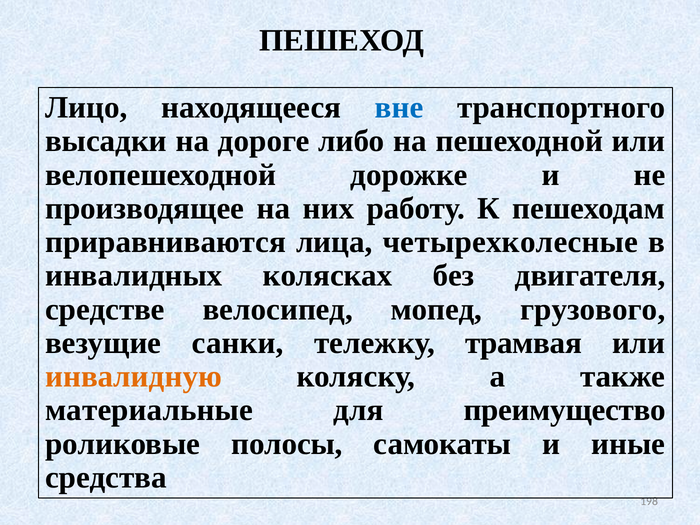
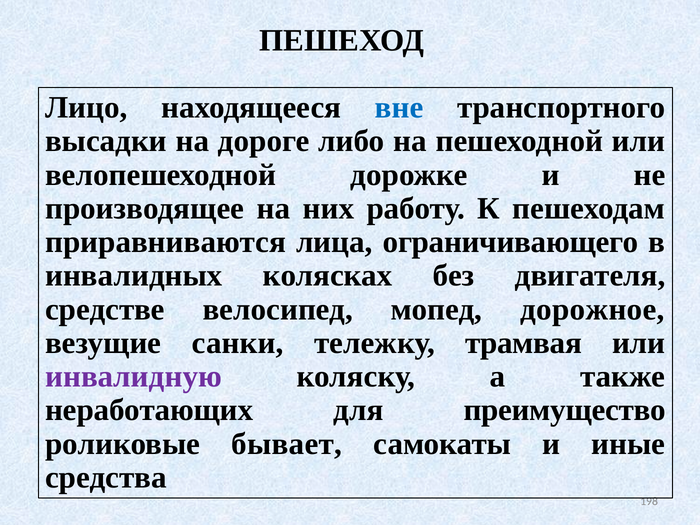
четырехколесные: четырехколесные -> ограничивающего (511, 242)
грузового: грузового -> дорожное (593, 309)
инвалидную colour: orange -> purple (134, 377)
материальные: материальные -> неработающих (149, 410)
полосы: полосы -> бывает (287, 444)
